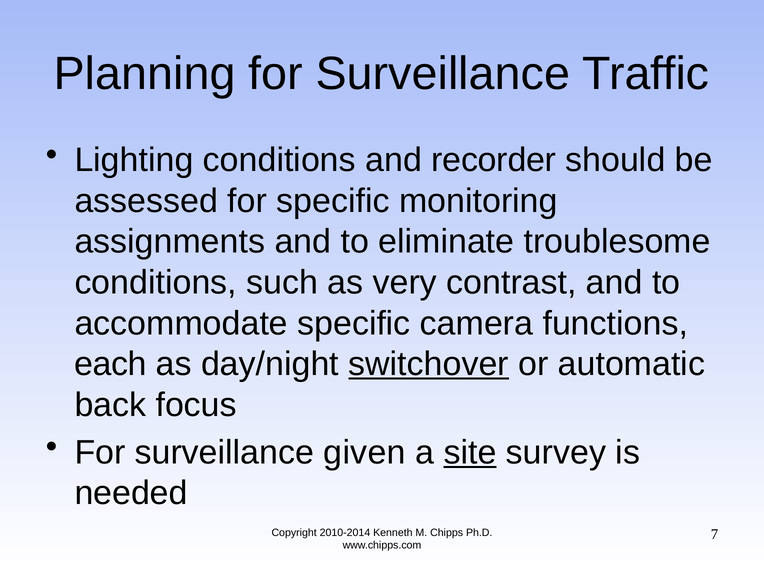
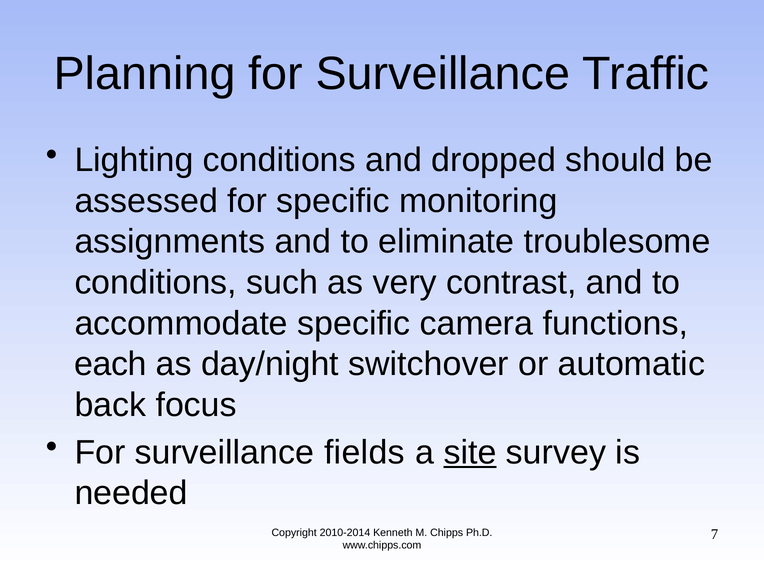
recorder: recorder -> dropped (494, 160)
switchover underline: present -> none (429, 364)
given: given -> fields (365, 452)
